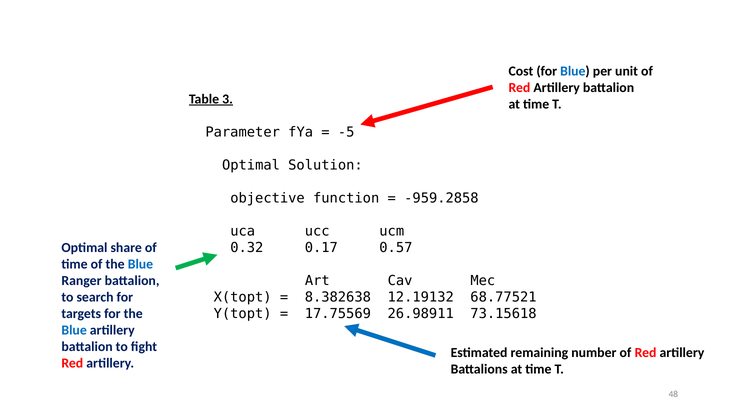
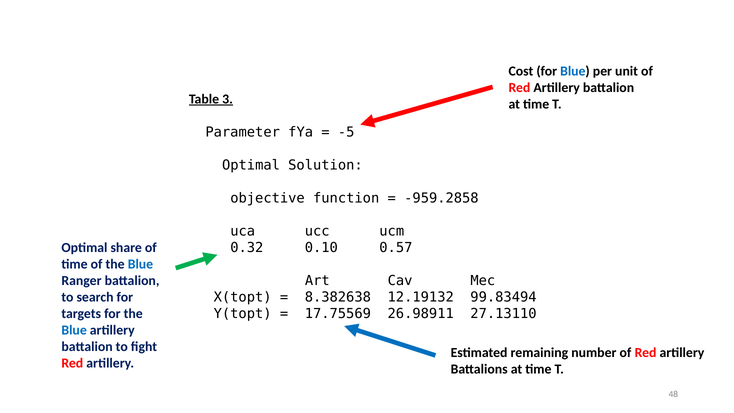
0.17: 0.17 -> 0.10 (321, 248)
68.77521: 68.77521 -> 99.83494 (503, 297)
73.15618: 73.15618 -> 27.13110 (503, 314)
